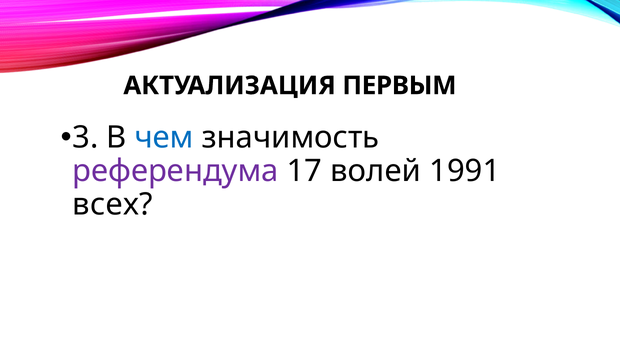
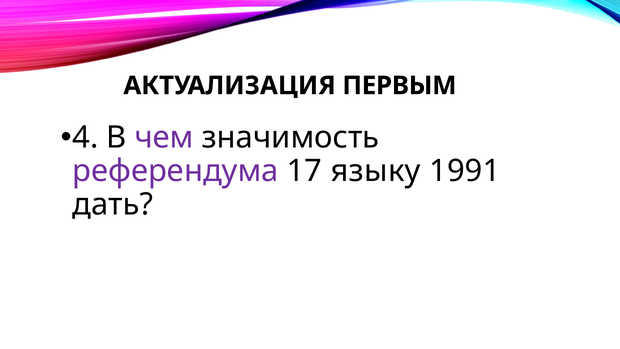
3: 3 -> 4 (85, 137)
чем colour: blue -> purple (164, 137)
волей: волей -> языку (376, 171)
всех: всех -> дать (113, 204)
